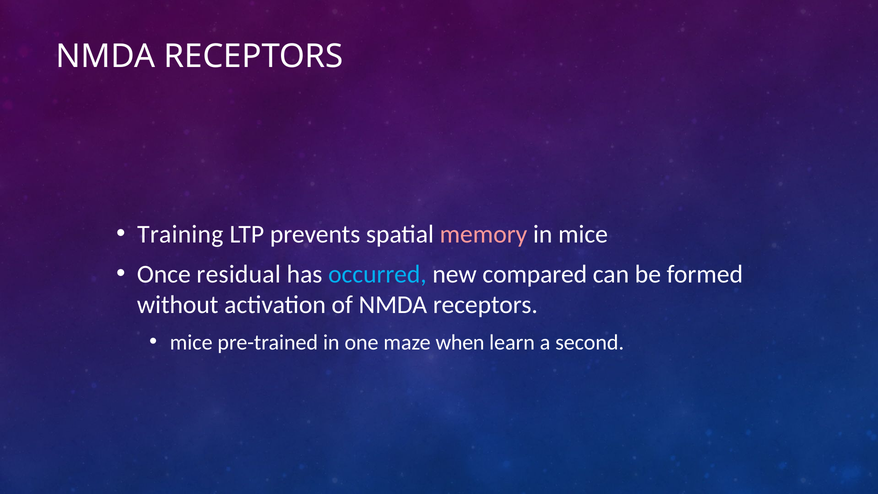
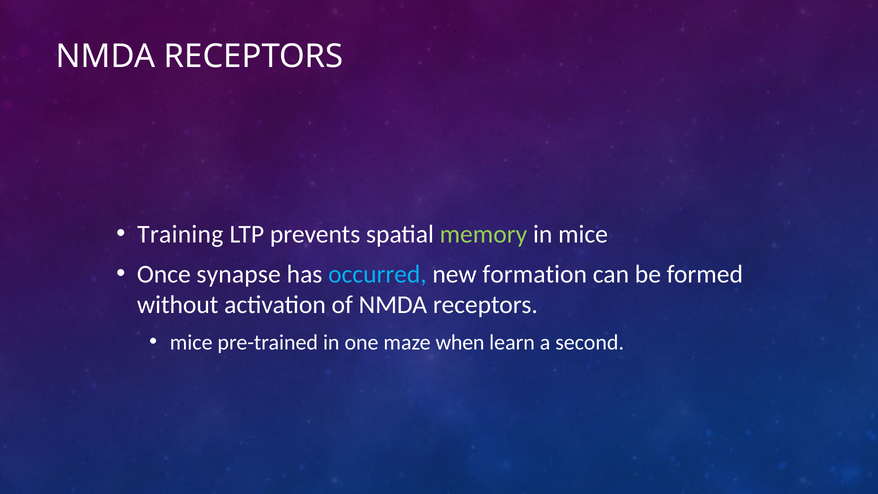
memory colour: pink -> light green (483, 234)
residual: residual -> synapse (239, 274)
compared: compared -> formation (535, 274)
